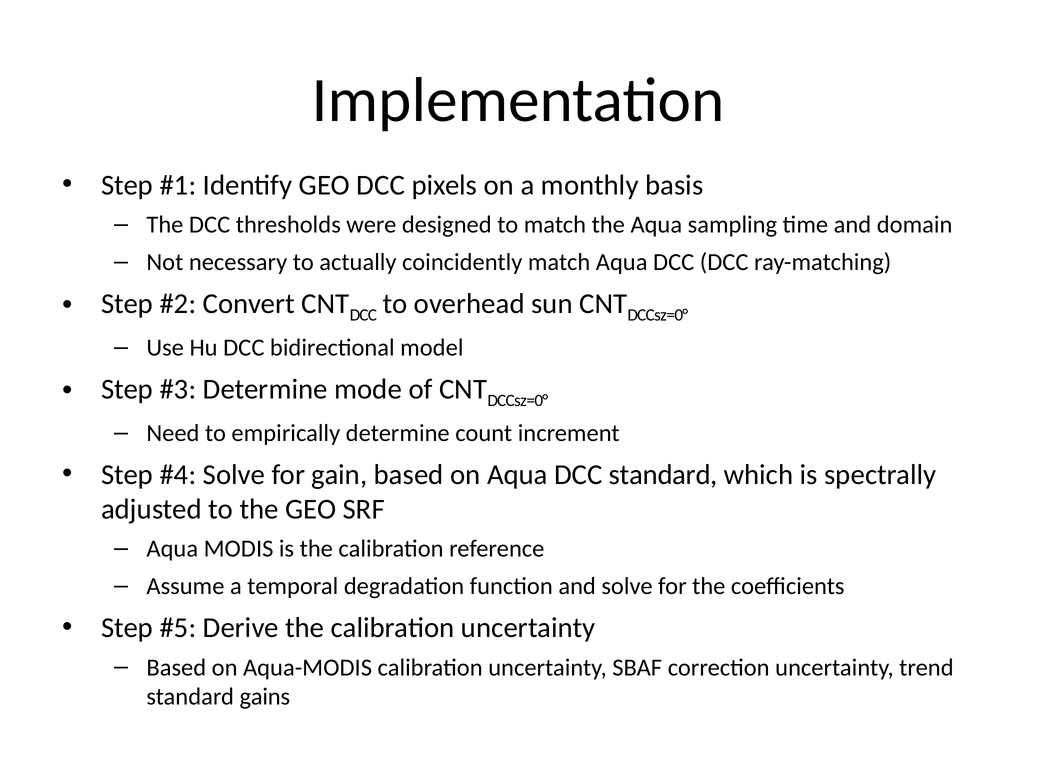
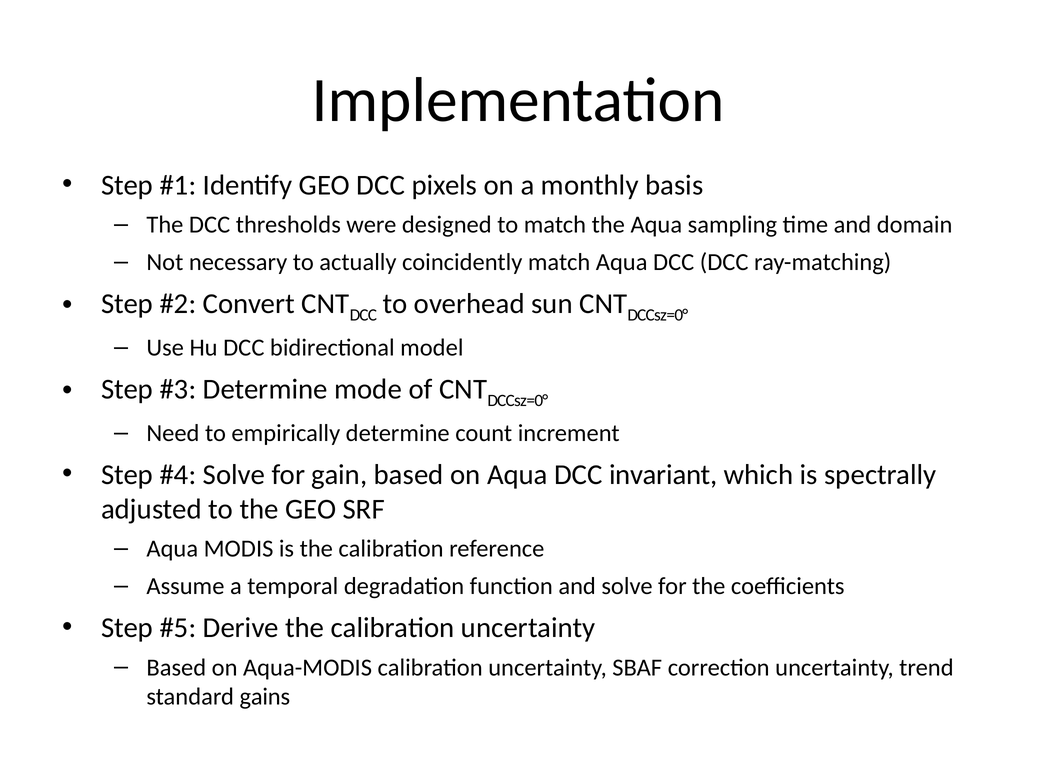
DCC standard: standard -> invariant (663, 475)
